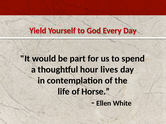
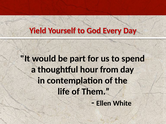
lives: lives -> from (109, 70)
Horse: Horse -> Them (96, 92)
